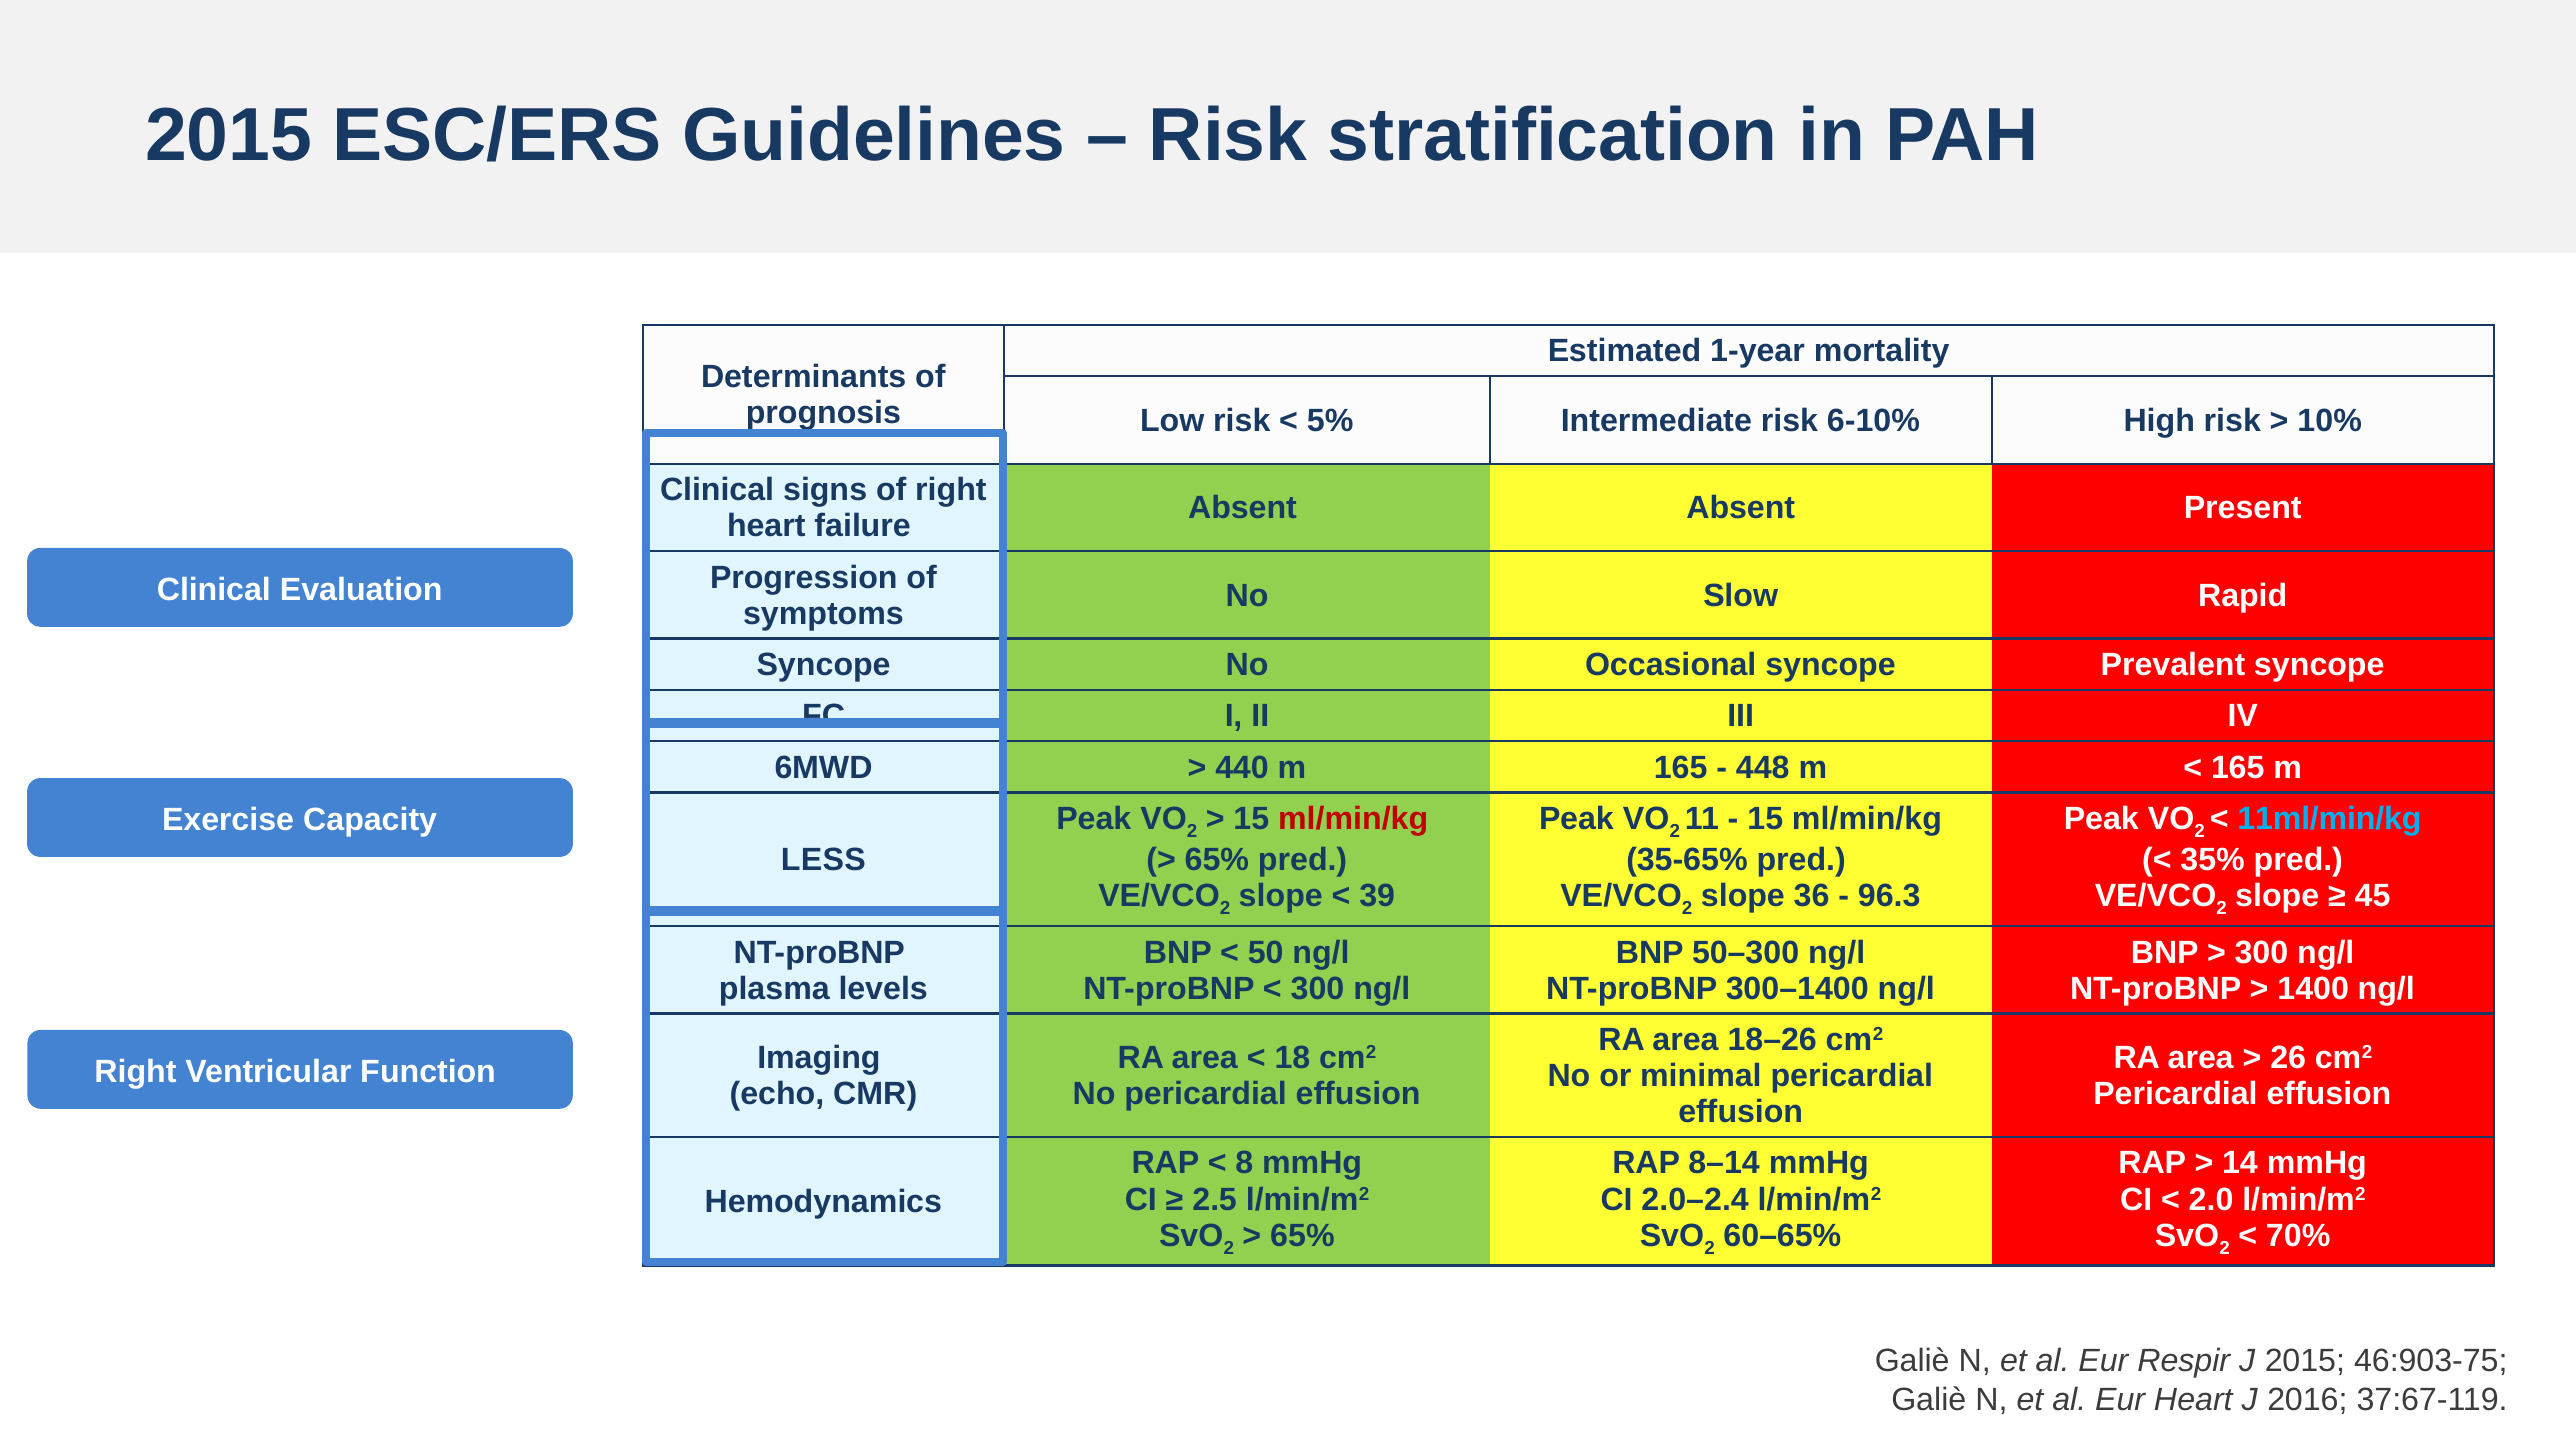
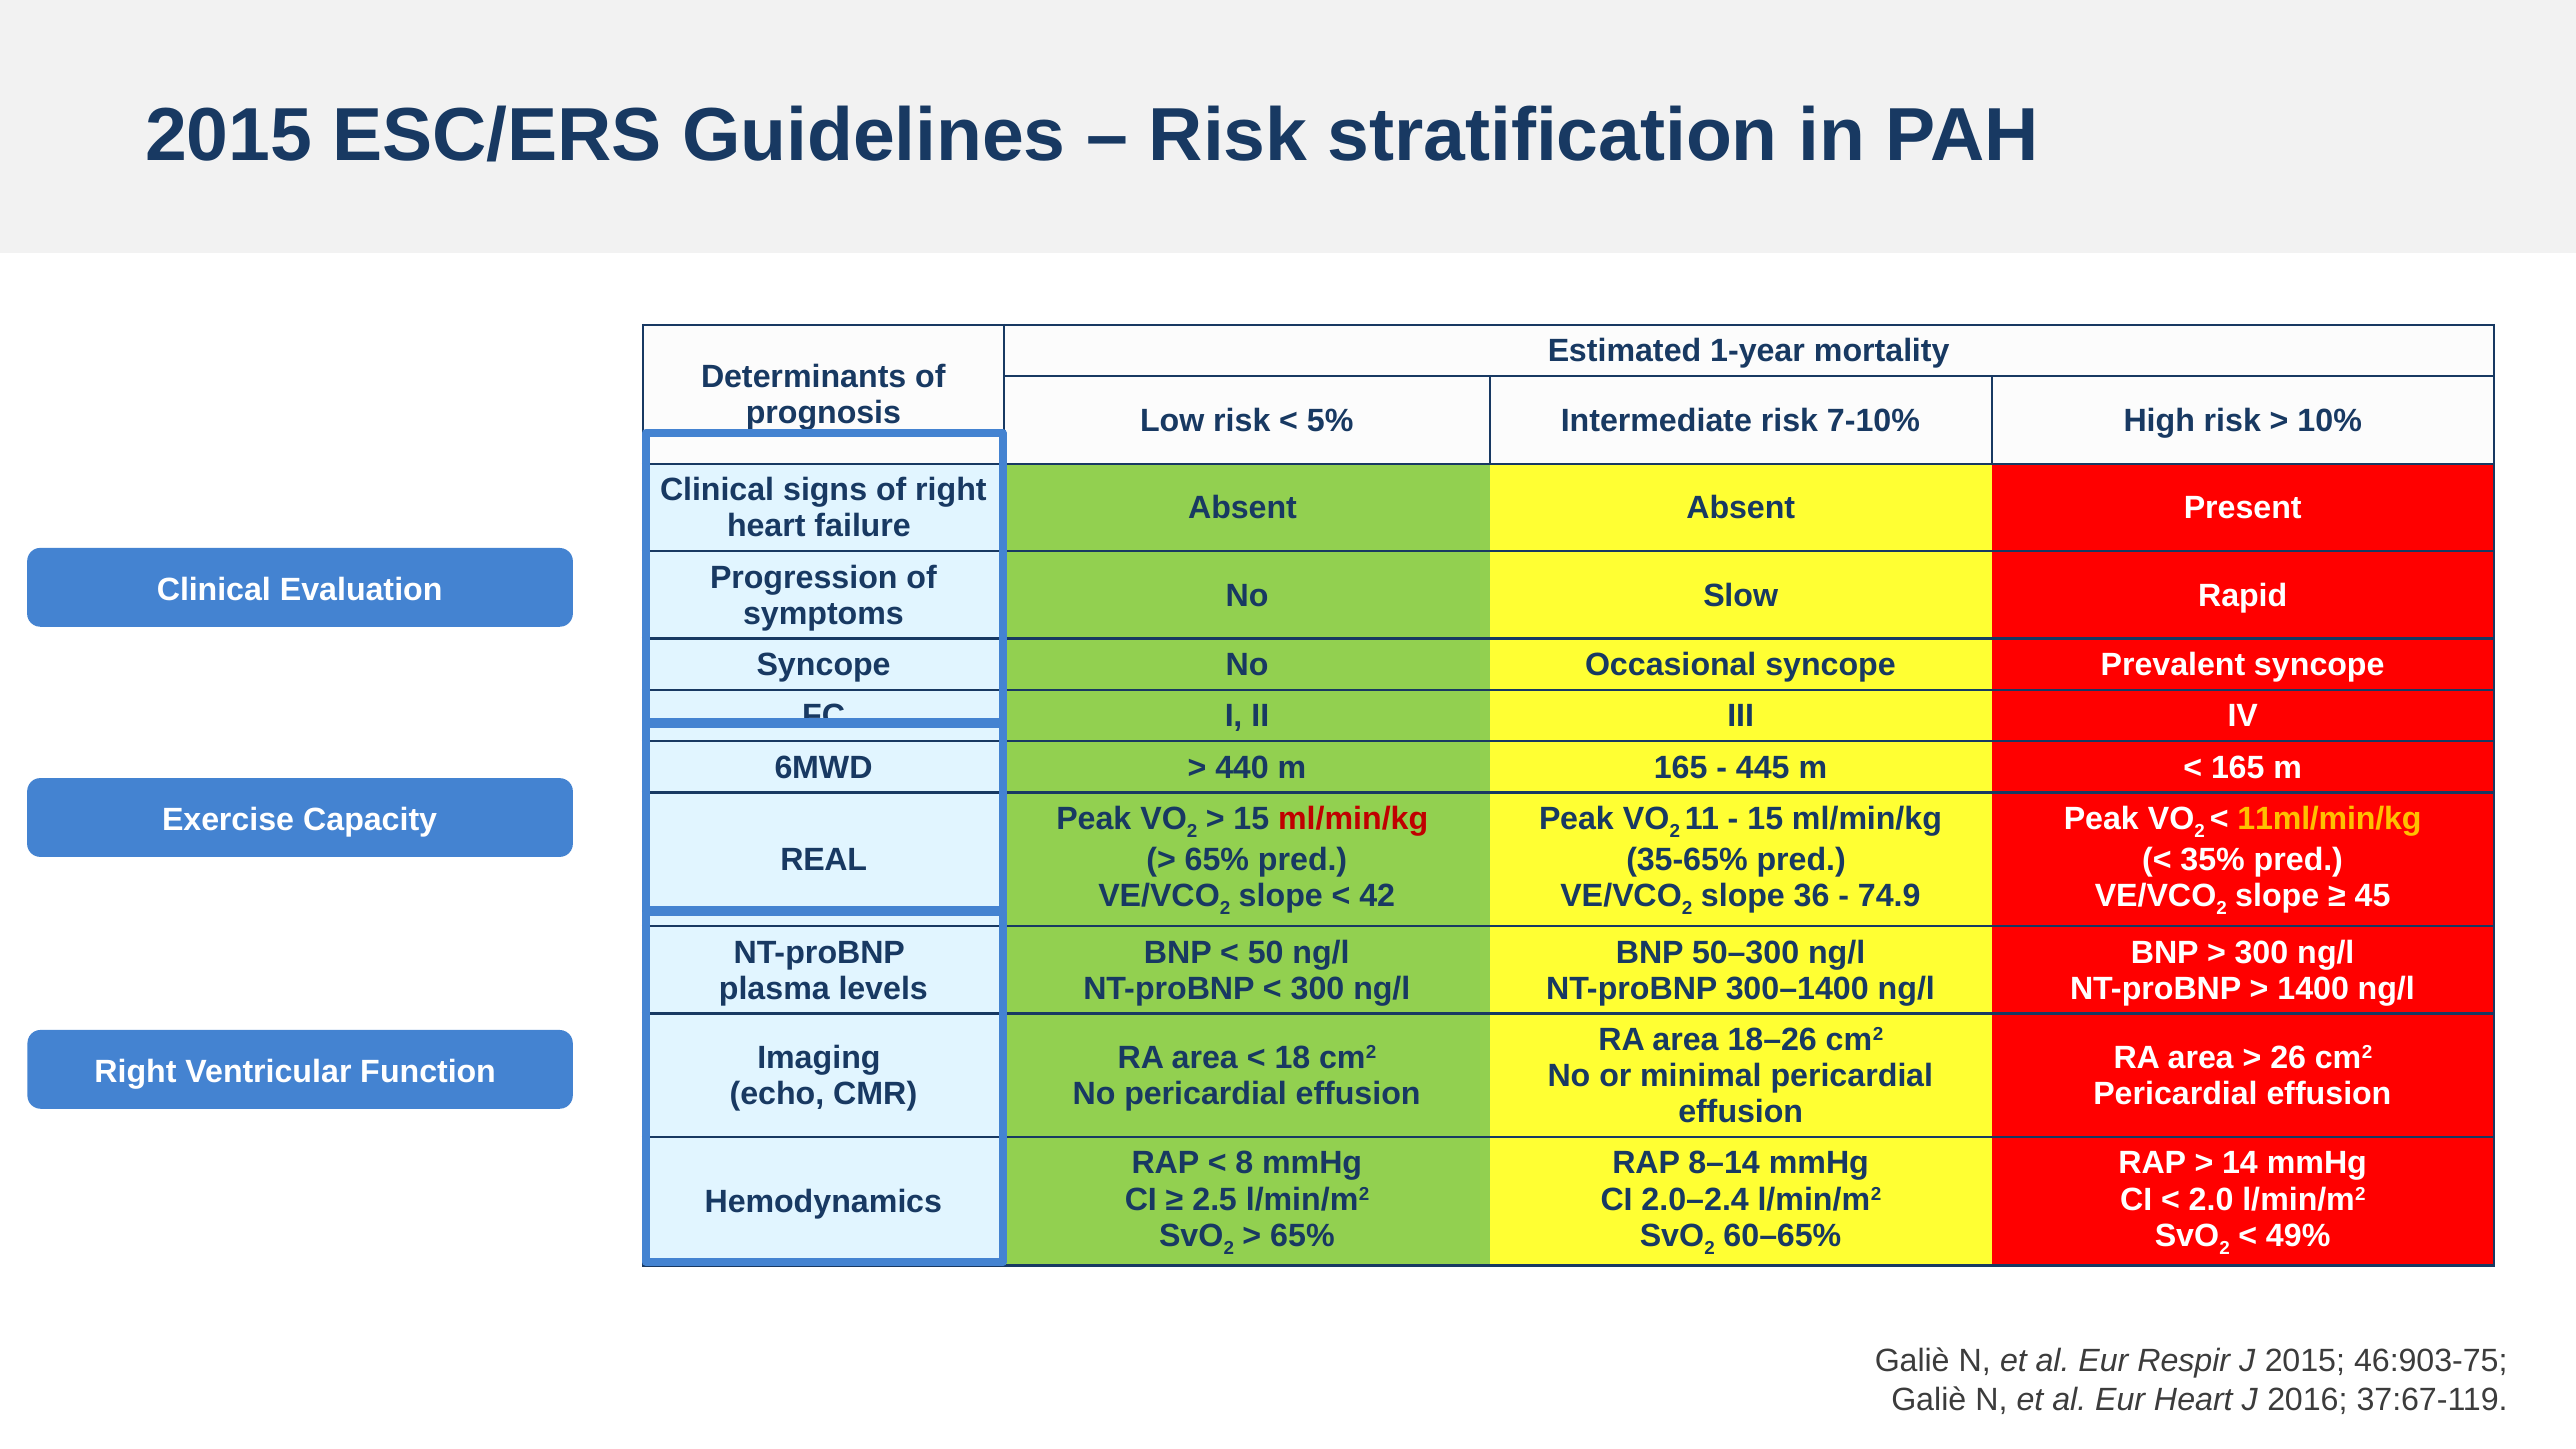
6-10%: 6-10% -> 7-10% (1873, 421)
448: 448 -> 445 (1763, 767)
11ml/min/kg colour: light blue -> yellow (2329, 819)
LESS: LESS -> REAL (824, 860)
39: 39 -> 42 (1377, 896)
96.3: 96.3 -> 74.9 (1889, 896)
70%: 70% -> 49% (2298, 1235)
